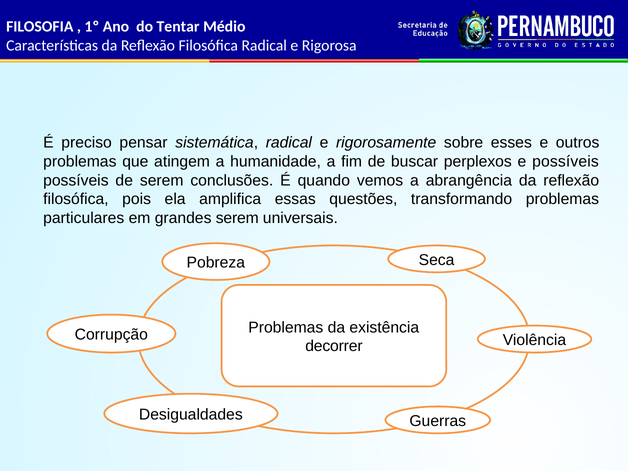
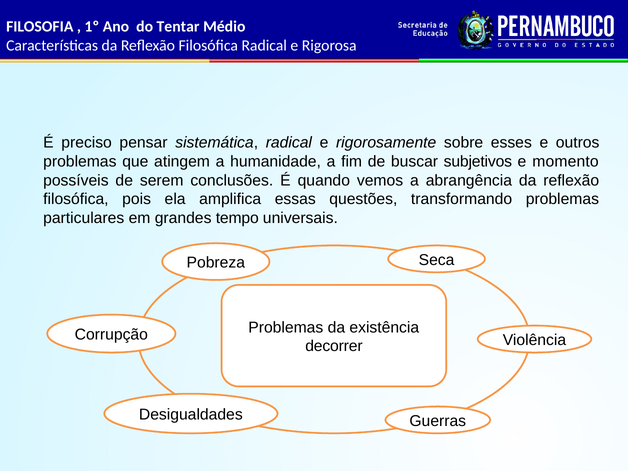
perplexos: perplexos -> subjetivos (478, 162)
e possíveis: possíveis -> momento (565, 162)
grandes serem: serem -> tempo (237, 218)
